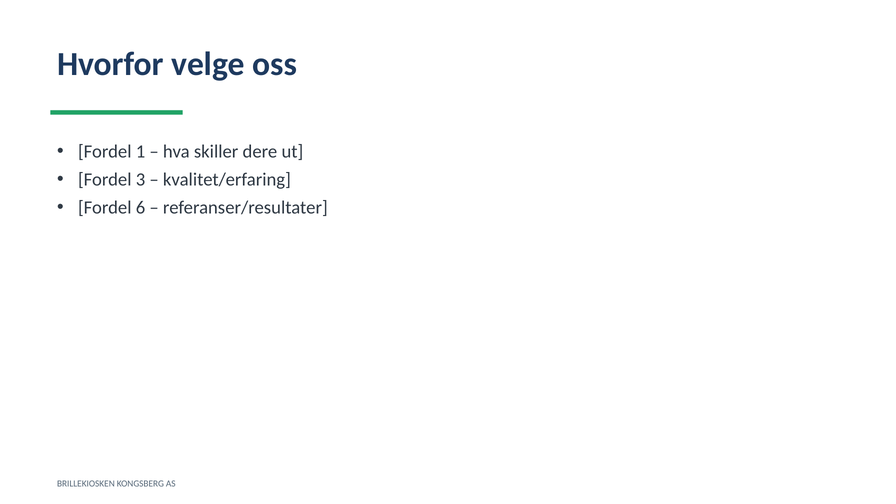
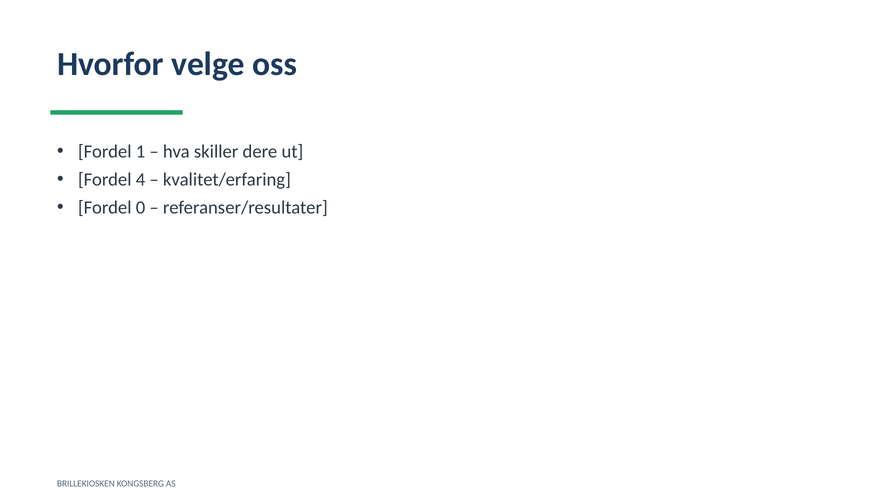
3: 3 -> 4 (141, 180)
6: 6 -> 0 (141, 208)
